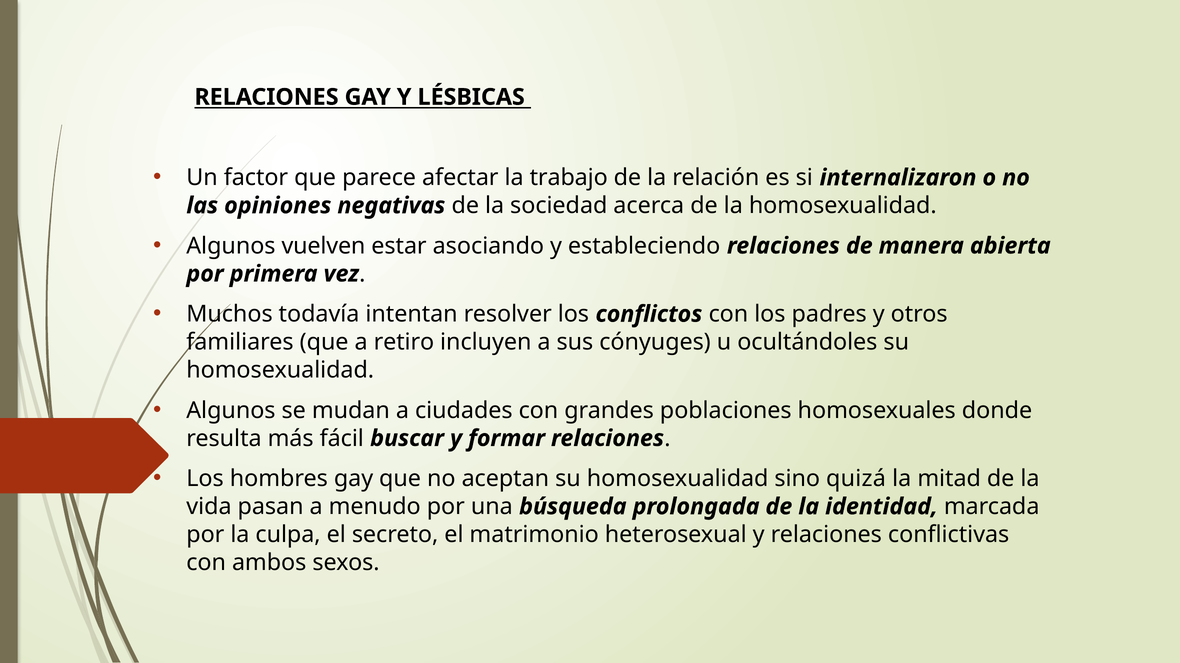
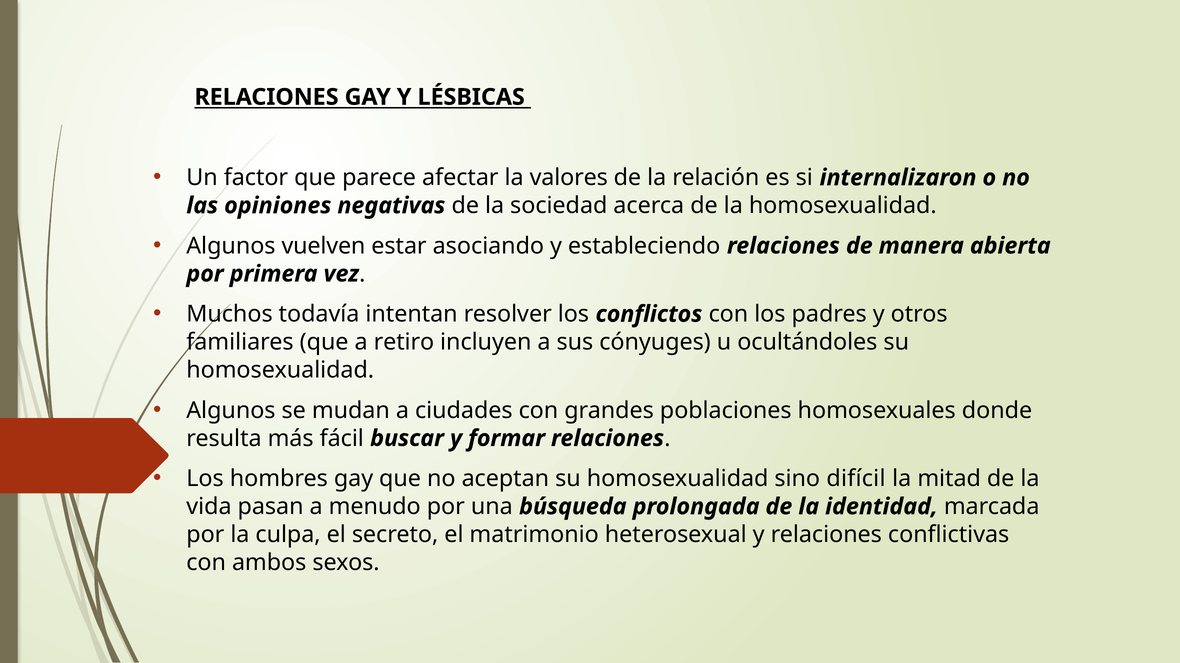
trabajo: trabajo -> valores (569, 178)
quizá: quizá -> difícil (856, 479)
